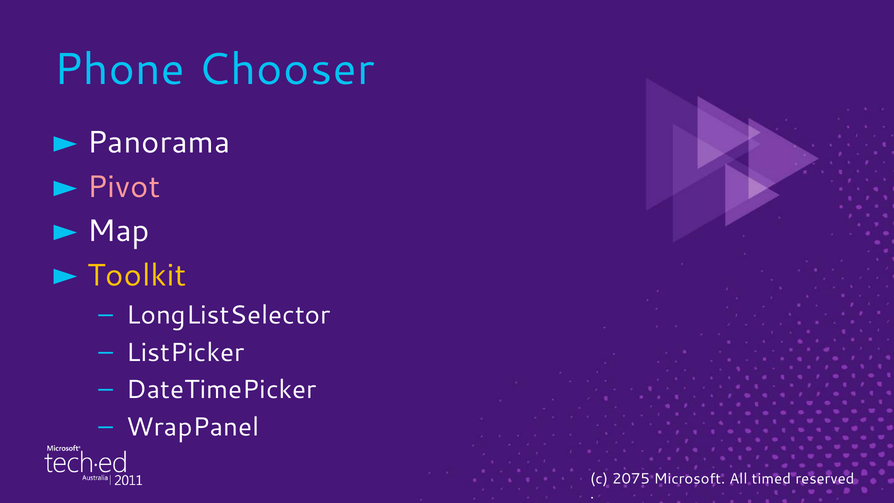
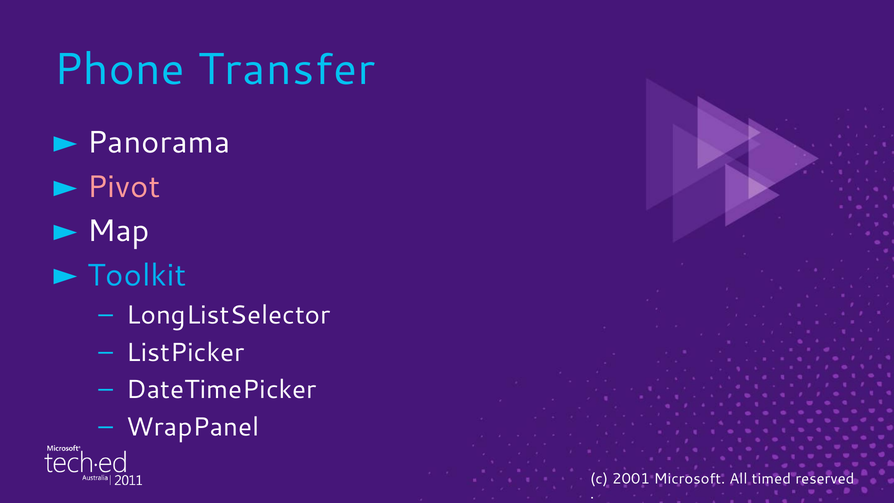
Chooser: Chooser -> Transfer (286, 69)
Toolkit colour: yellow -> light blue (137, 275)
2075: 2075 -> 2001 (631, 479)
